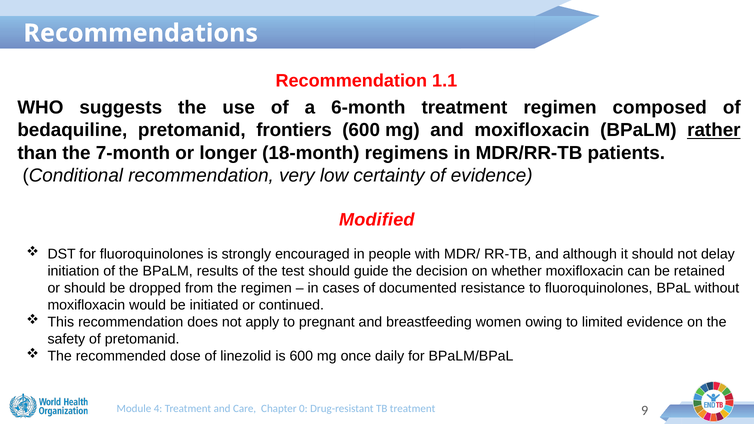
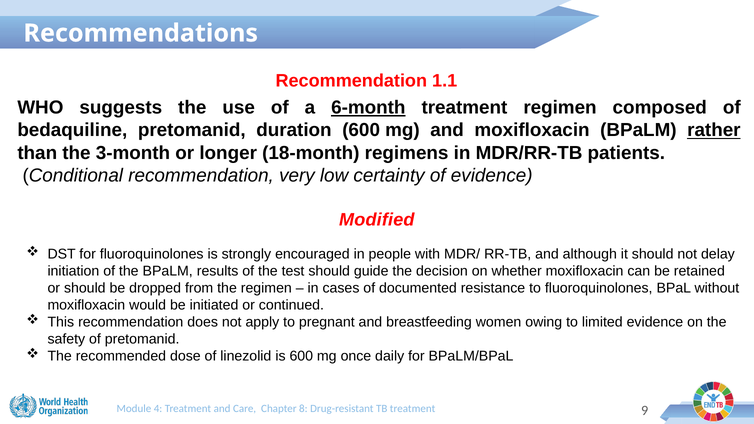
6-month underline: none -> present (368, 108)
frontiers: frontiers -> duration (294, 130)
7-month: 7-month -> 3-month (133, 153)
0: 0 -> 8 (303, 409)
